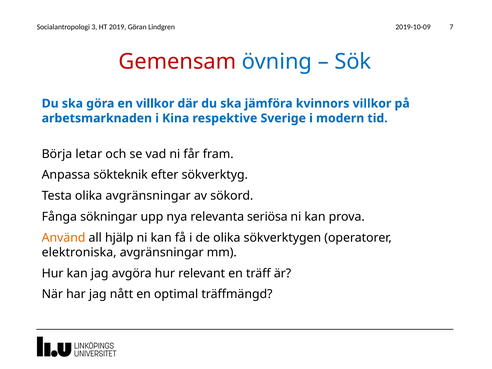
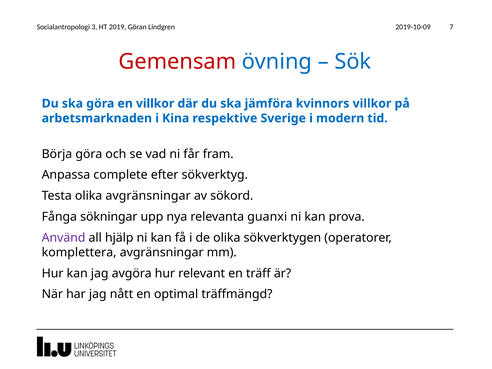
Börja letar: letar -> göra (89, 154)
sökteknik: sökteknik -> complete (121, 175)
seriösa: seriösa -> guanxi (267, 217)
Använd colour: orange -> purple (64, 238)
elektroniska: elektroniska -> komplettera (79, 252)
